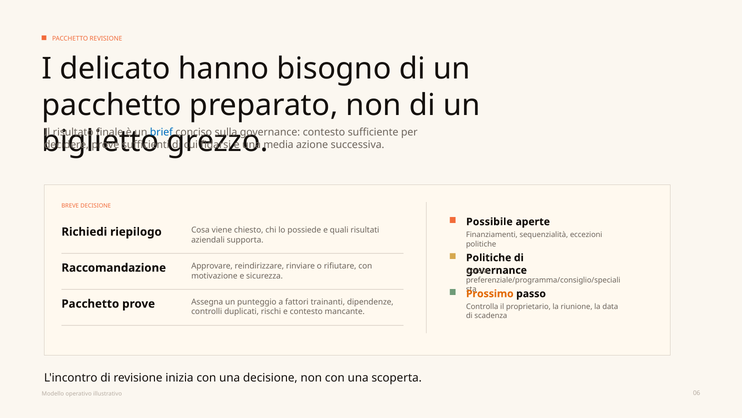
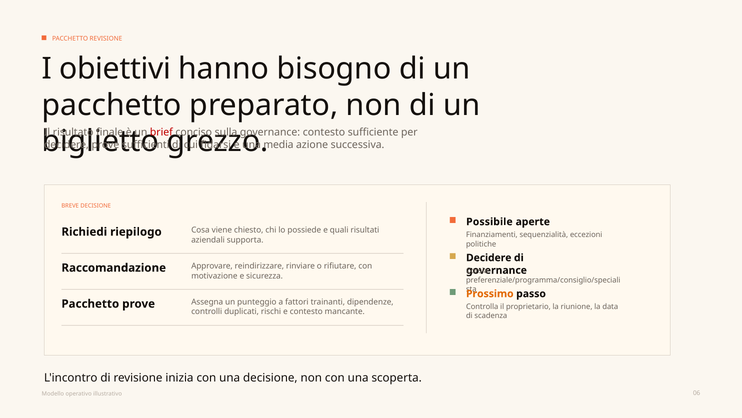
delicato: delicato -> obiettivi (115, 69)
brief colour: blue -> red (161, 132)
Politiche: Politiche -> Decidere (489, 257)
